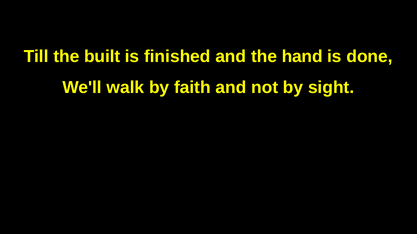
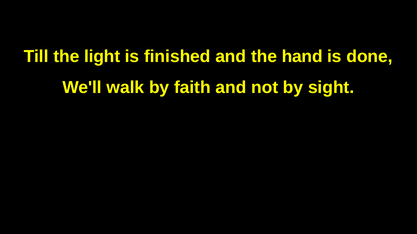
built: built -> light (102, 56)
